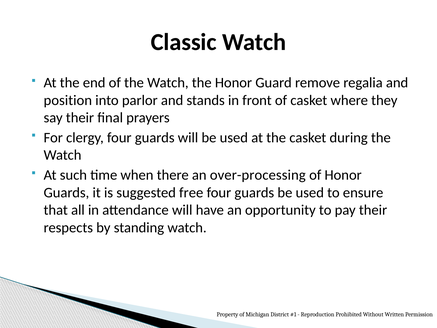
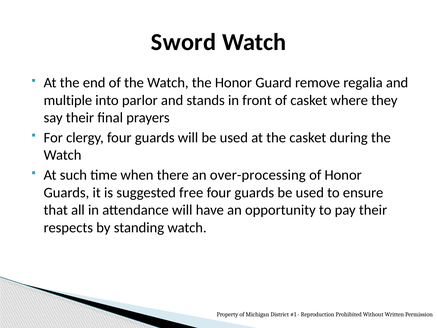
Classic: Classic -> Sword (184, 42)
position: position -> multiple (68, 100)
